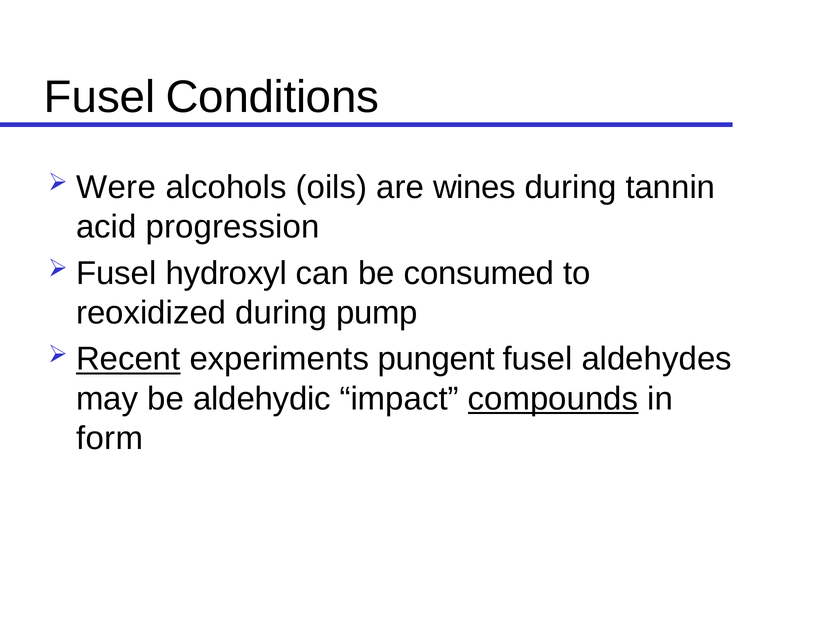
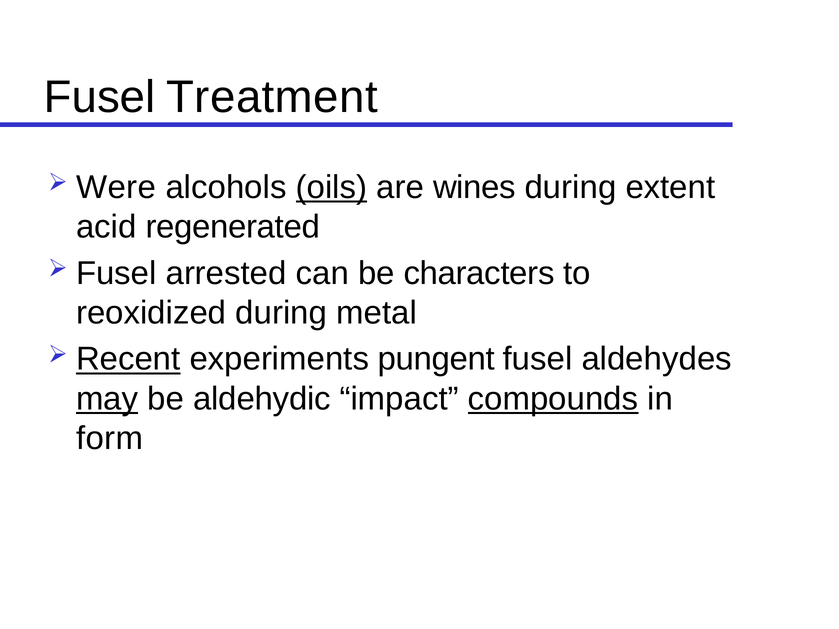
Conditions: Conditions -> Treatment (272, 97)
oils underline: none -> present (331, 187)
tannin: tannin -> extent (670, 187)
progression: progression -> regenerated (233, 227)
hydroxyl: hydroxyl -> arrested (226, 273)
consumed: consumed -> characters (479, 273)
pump: pump -> metal (377, 313)
may underline: none -> present (107, 399)
